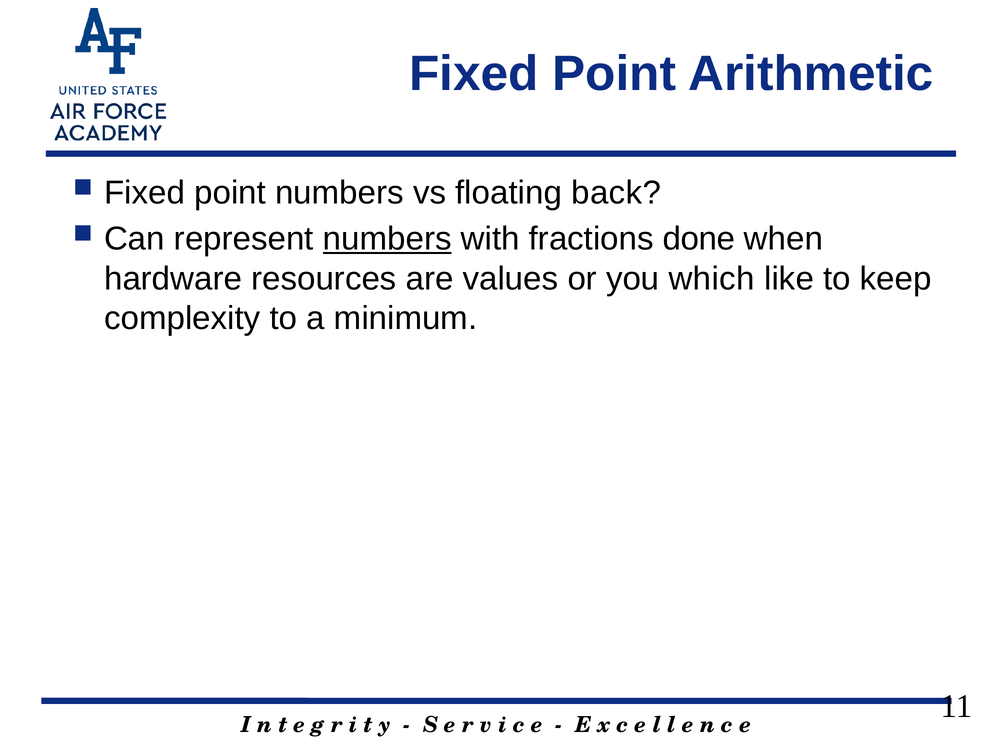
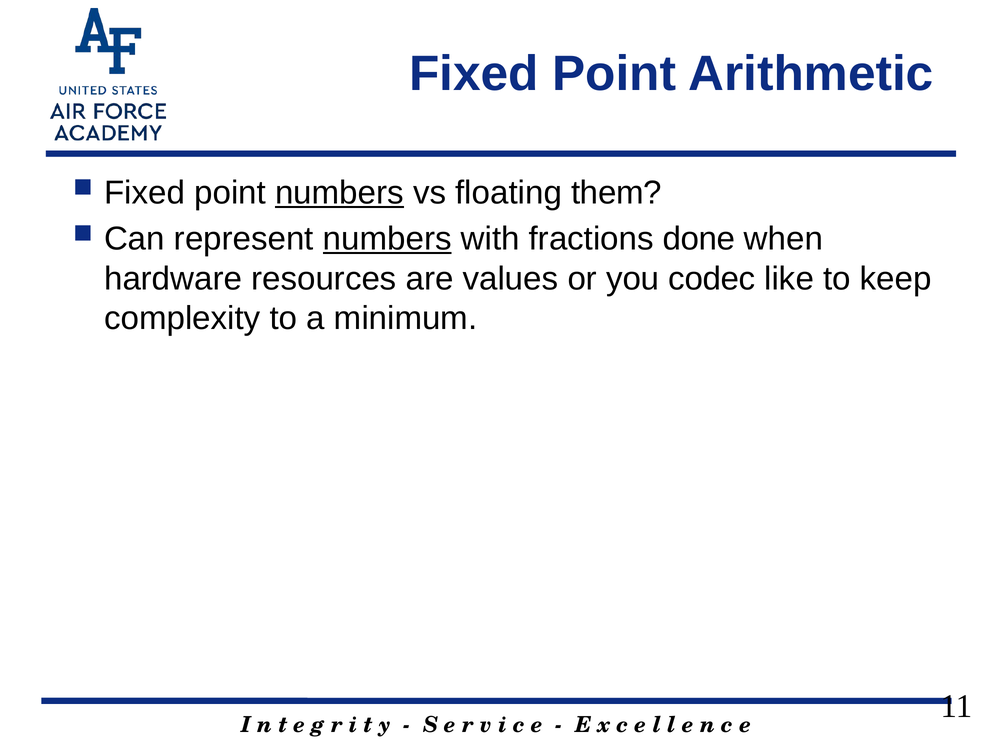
numbers underline: none -> present (339, 193)
back: back -> them (616, 193)
which: which -> codec (712, 279)
